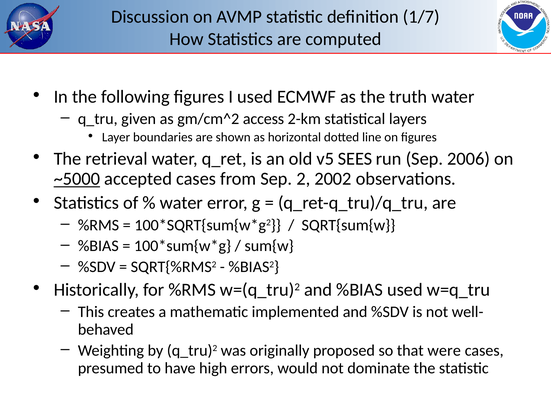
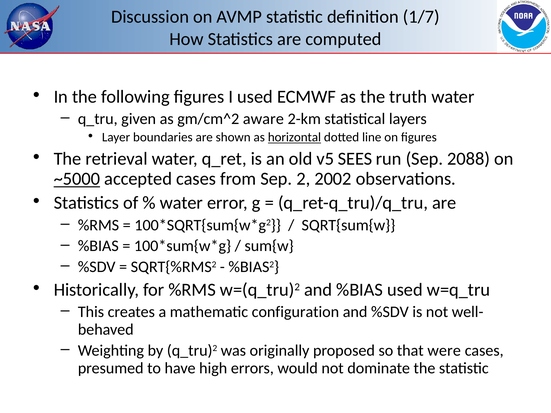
access: access -> aware (263, 119)
horizontal underline: none -> present (294, 137)
2006: 2006 -> 2088 (469, 159)
implemented: implemented -> configuration (295, 312)
